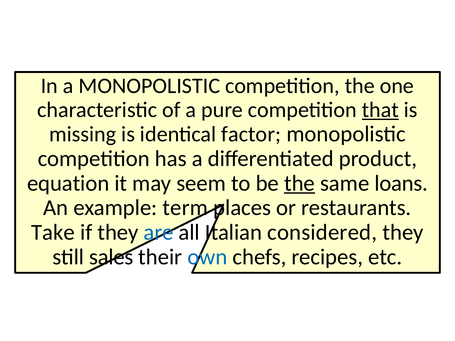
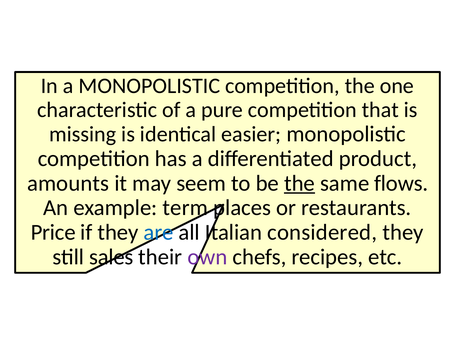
that underline: present -> none (380, 110)
factor: factor -> easier (251, 134)
equation: equation -> amounts (68, 183)
loans: loans -> flows (401, 183)
Take: Take -> Price (53, 233)
own colour: blue -> purple (207, 257)
